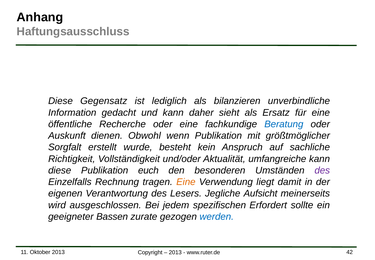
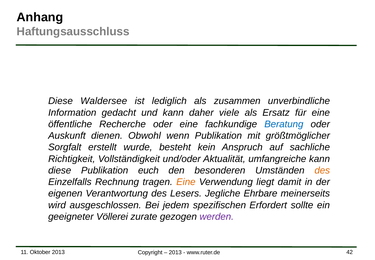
Gegensatz: Gegensatz -> Waldersee (104, 101)
bilanzieren: bilanzieren -> zusammen (237, 101)
sieht: sieht -> viele (229, 112)
des colour: purple -> orange (322, 170)
Aufsicht: Aufsicht -> Ehrbare (261, 193)
Bassen: Bassen -> Völlerei (112, 216)
werden colour: blue -> purple (217, 216)
